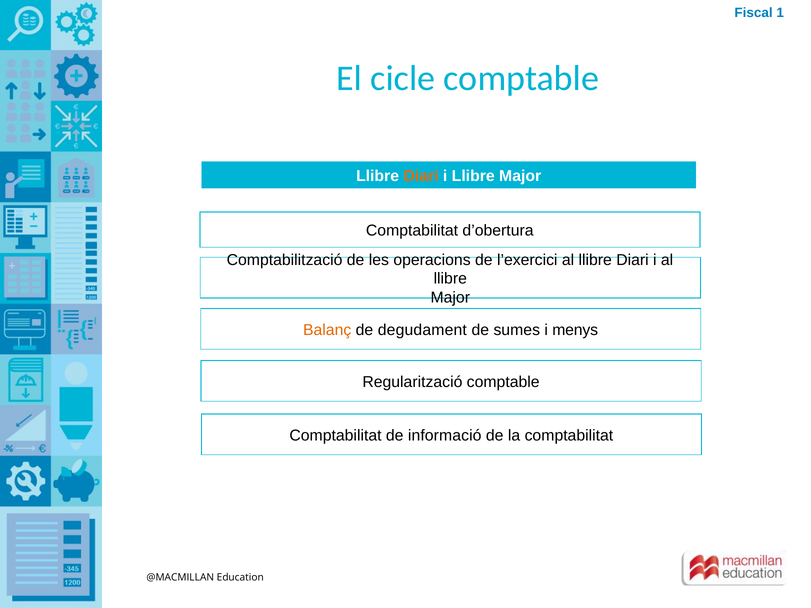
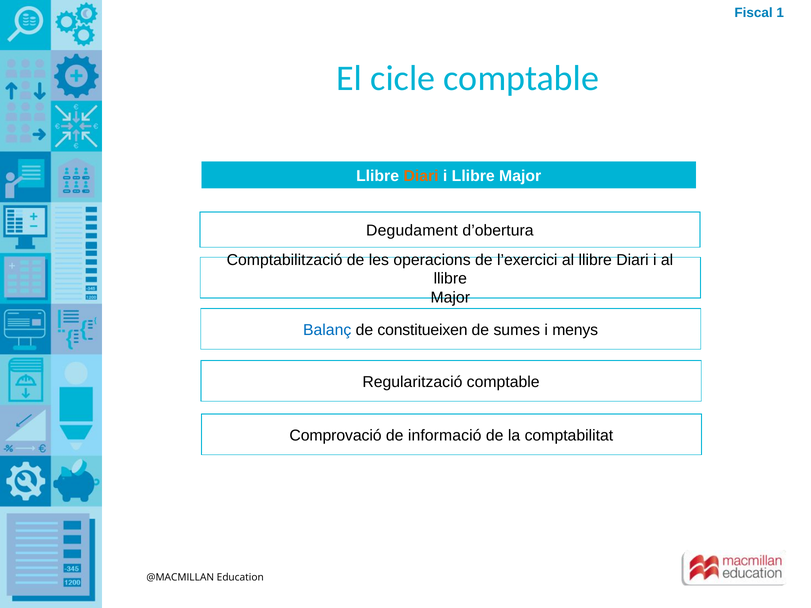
Comptabilitat: Comptabilitat -> Degudament (412, 231)
Balanç colour: orange -> blue (327, 330)
degudament: degudament -> constitueixen (422, 330)
Comptabilitat: Comptabilitat -> Comprovació (336, 436)
